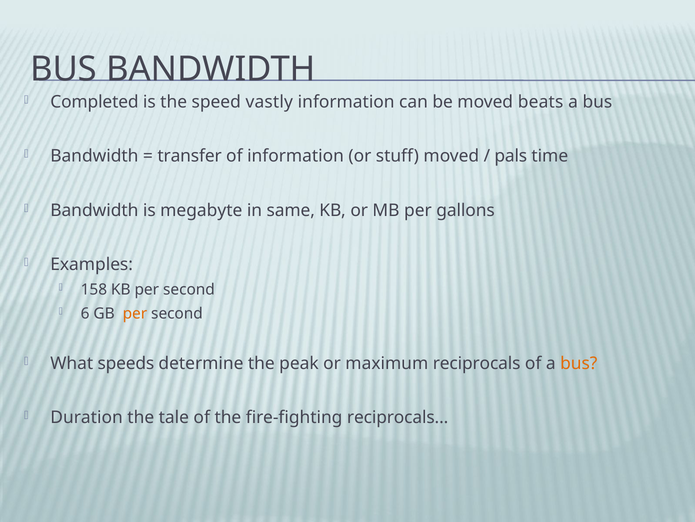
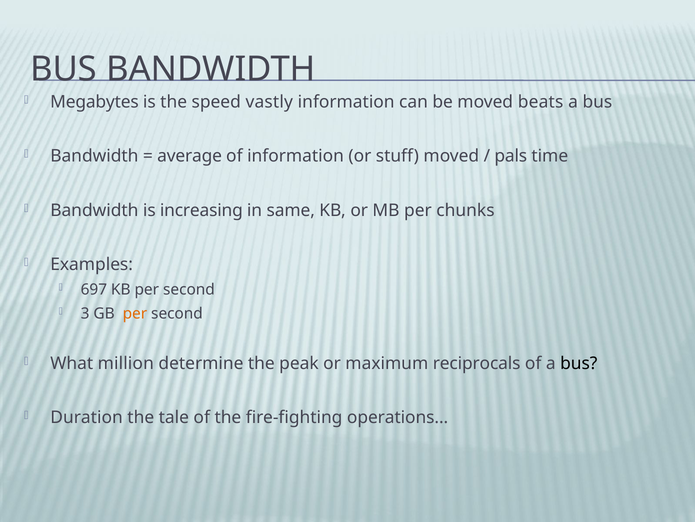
Completed: Completed -> Megabytes (94, 102)
transfer: transfer -> average (190, 156)
megabyte: megabyte -> increasing (201, 210)
gallons: gallons -> chunks (465, 210)
158: 158 -> 697 (94, 289)
6: 6 -> 3 (85, 313)
speeds: speeds -> million (126, 363)
bus colour: orange -> black (579, 363)
fire-fighting reciprocals: reciprocals -> operations (398, 417)
